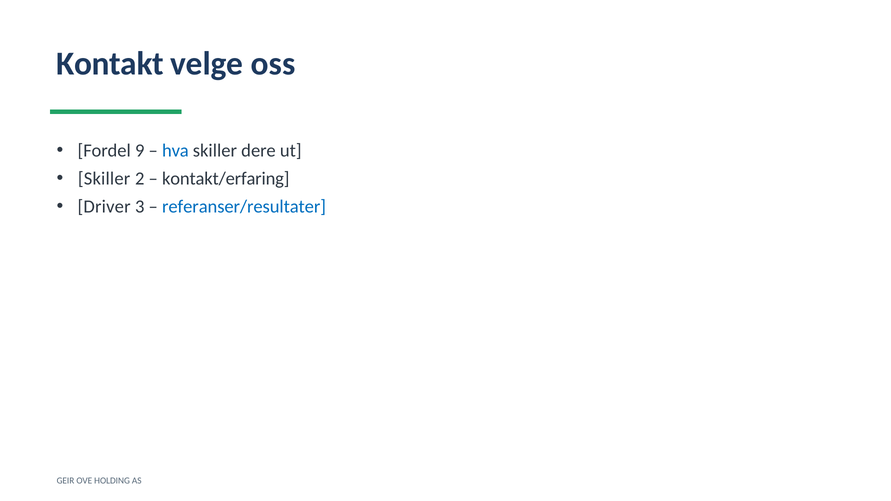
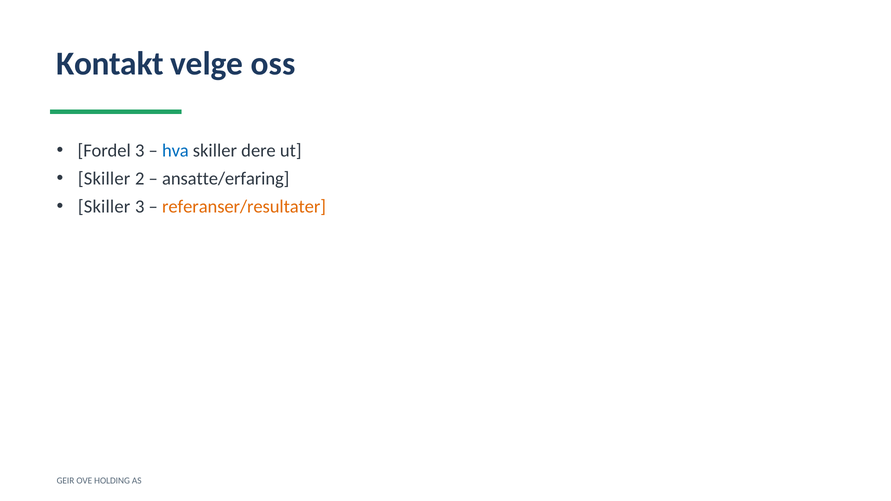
Fordel 9: 9 -> 3 (140, 151)
kontakt/erfaring: kontakt/erfaring -> ansatte/erfaring (226, 179)
Driver: Driver -> Skiller (104, 207)
referanser/resultater colour: blue -> orange (244, 207)
